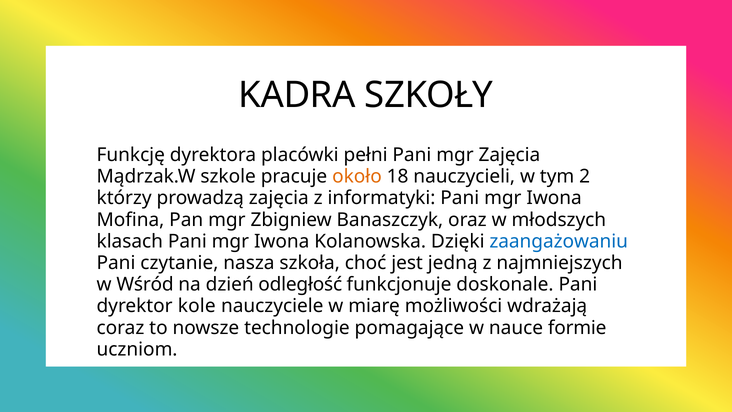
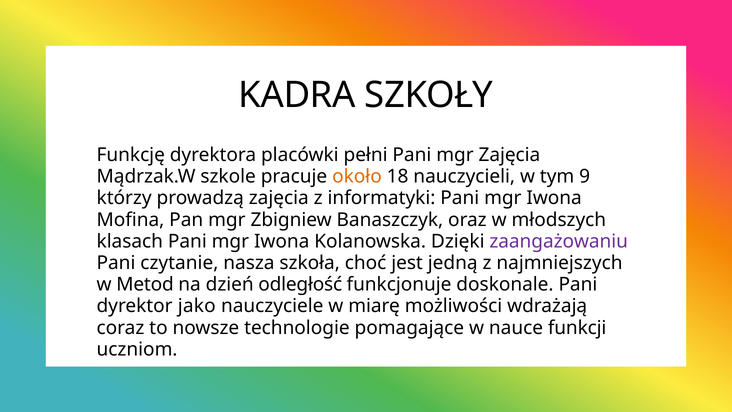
2: 2 -> 9 (585, 176)
zaangażowaniu colour: blue -> purple (559, 241)
Wśród: Wśród -> Metod (145, 284)
kole: kole -> jako (197, 306)
formie: formie -> funkcji (577, 328)
